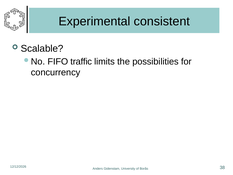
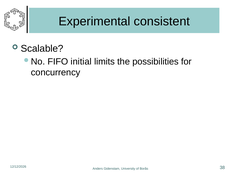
traffic: traffic -> initial (81, 61)
